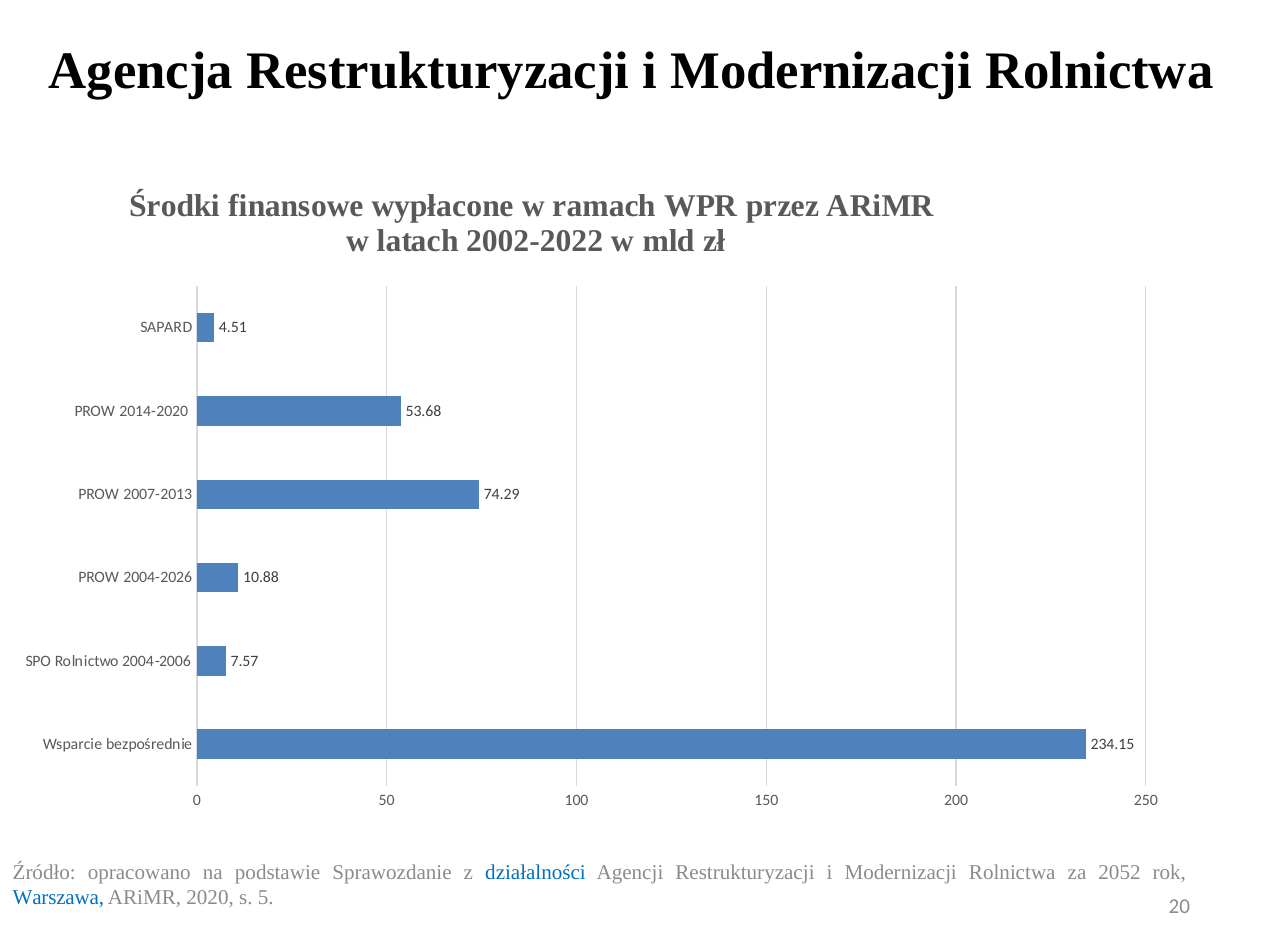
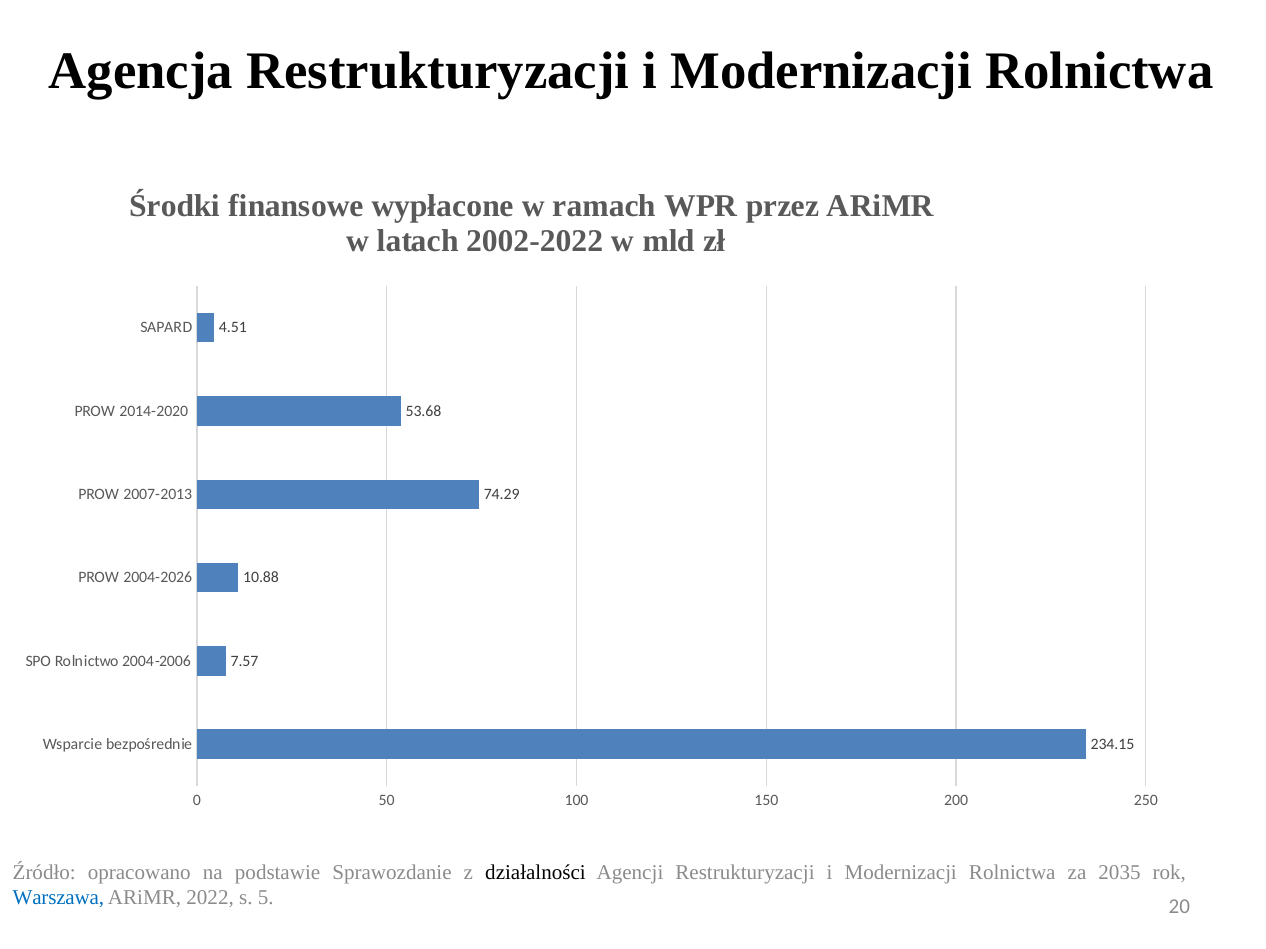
działalności colour: blue -> black (535, 873)
2052: 2052 -> 2035 (1120, 873)
2020: 2020 -> 2022 (210, 898)
